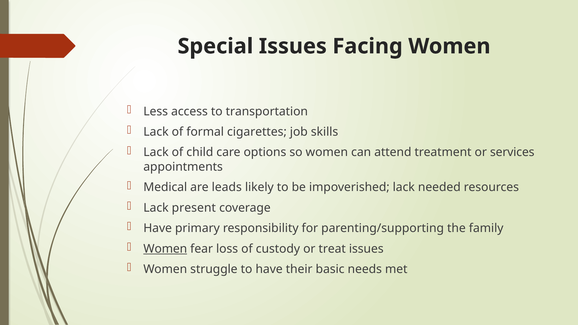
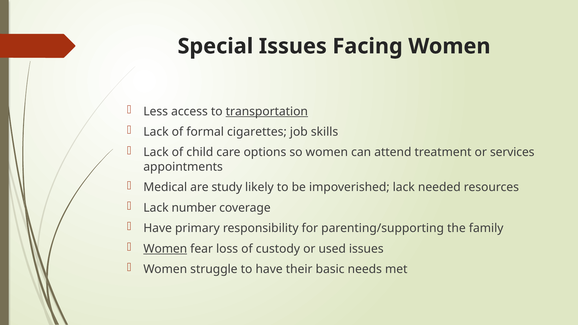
transportation underline: none -> present (267, 111)
leads: leads -> study (227, 187)
present: present -> number (194, 208)
treat: treat -> used (332, 249)
